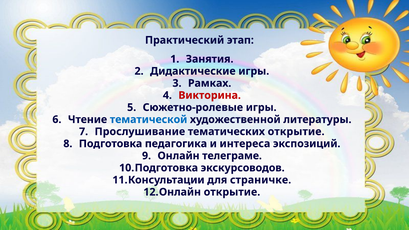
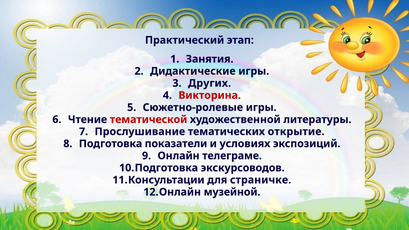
Рамках: Рамках -> Других (210, 83)
тематической colour: blue -> red (149, 120)
педагогика: педагогика -> показатели (176, 144)
интереса: интереса -> условиях (245, 144)
открытие: открытие -> музейной (232, 192)
